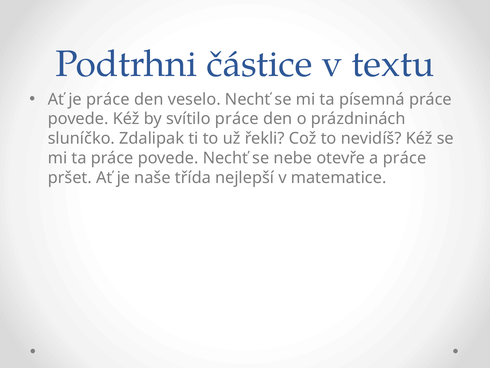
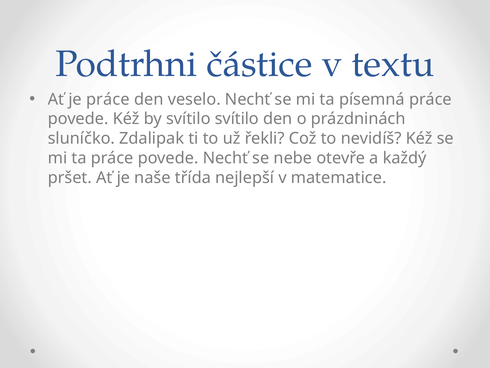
svítilo práce: práce -> svítilo (237, 119)
a práce: práce -> každý (405, 158)
